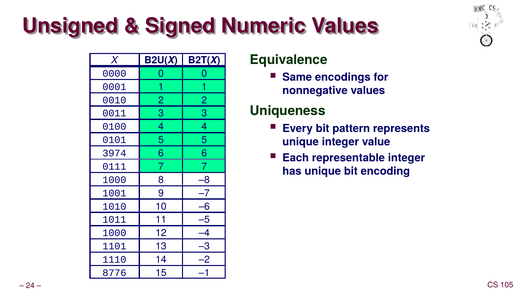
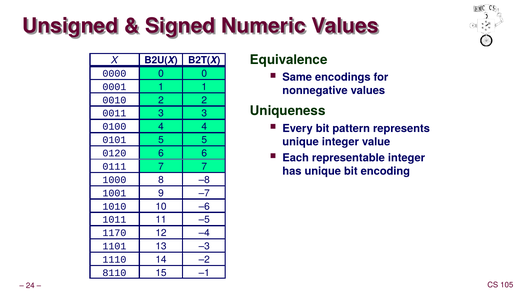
3974: 3974 -> 0120 (114, 153)
1000: 1000 -> 1170 (114, 233)
8776: 8776 -> 8110 (114, 273)
